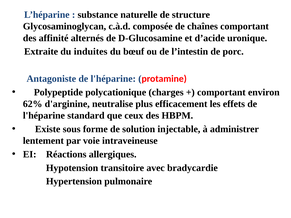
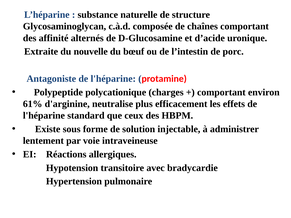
induites: induites -> nouvelle (91, 52)
62%: 62% -> 61% (33, 104)
